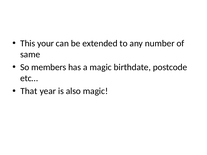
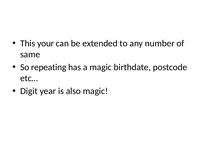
members: members -> repeating (49, 67)
That: That -> Digit (29, 91)
